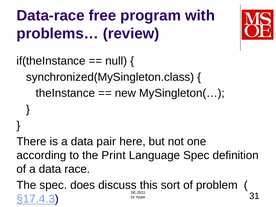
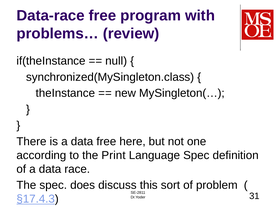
data pair: pair -> free (106, 141)
